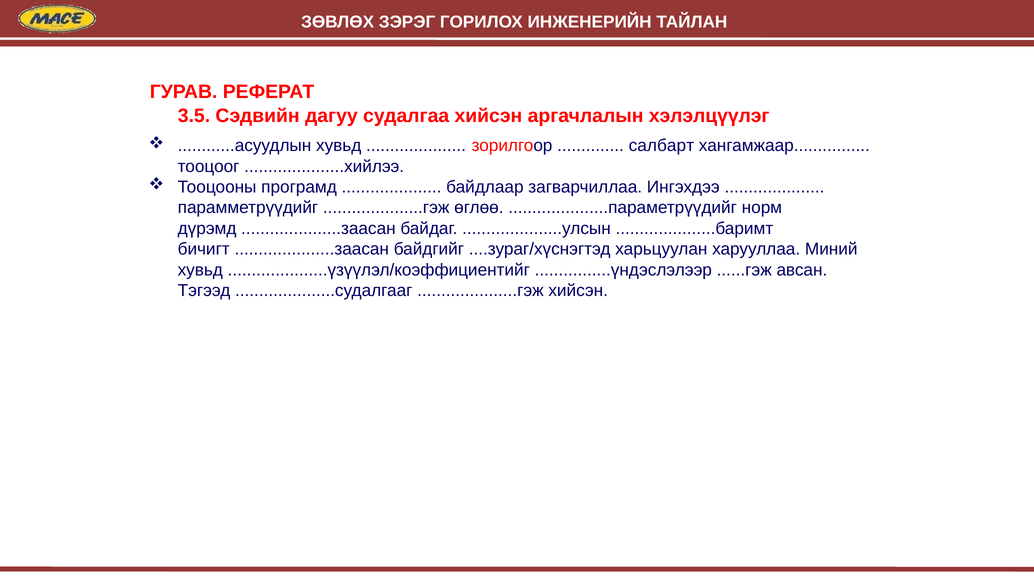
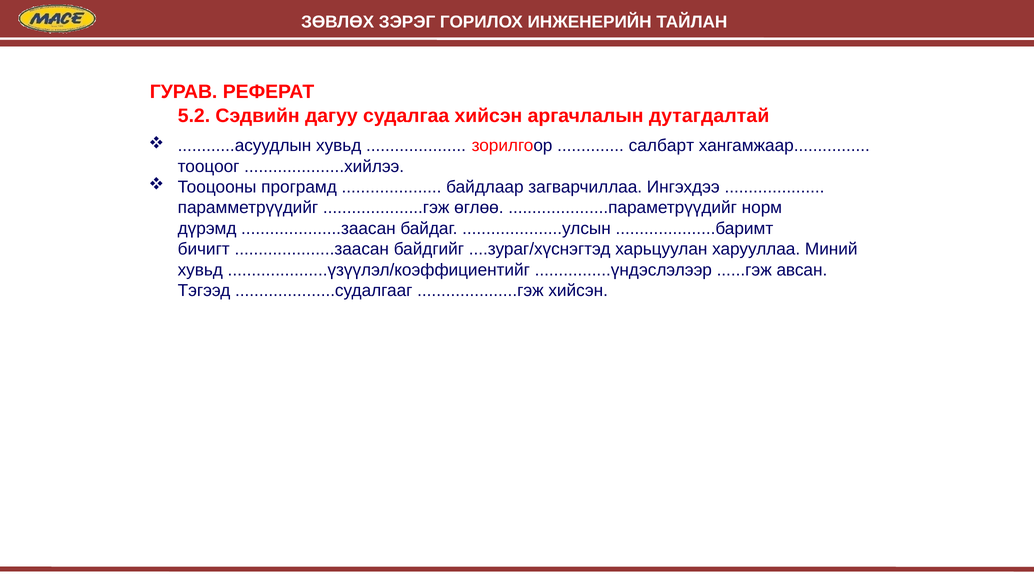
3.5: 3.5 -> 5.2 (194, 116)
хэлэлцүүлэг: хэлэлцүүлэг -> дутагдалтай (709, 116)
